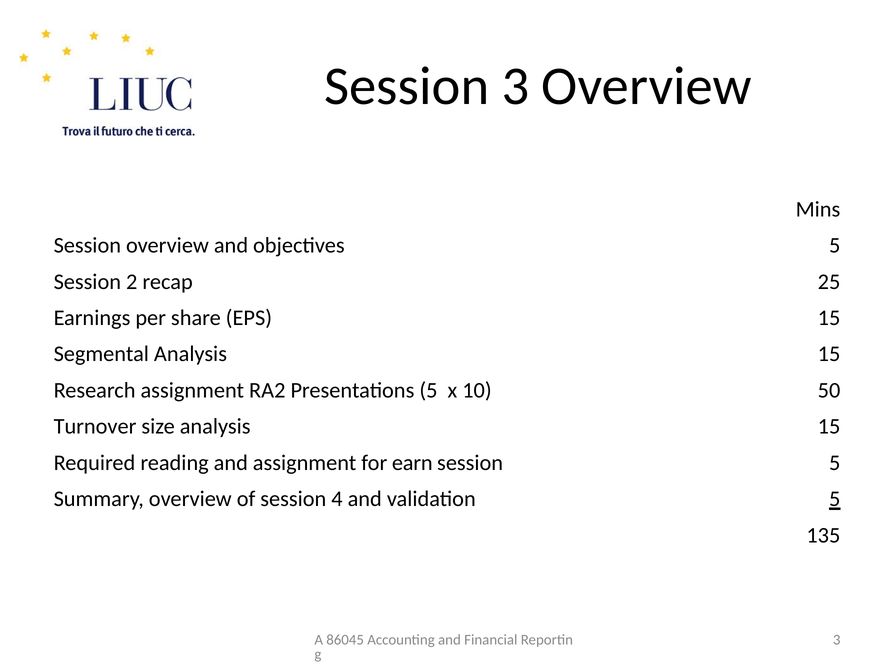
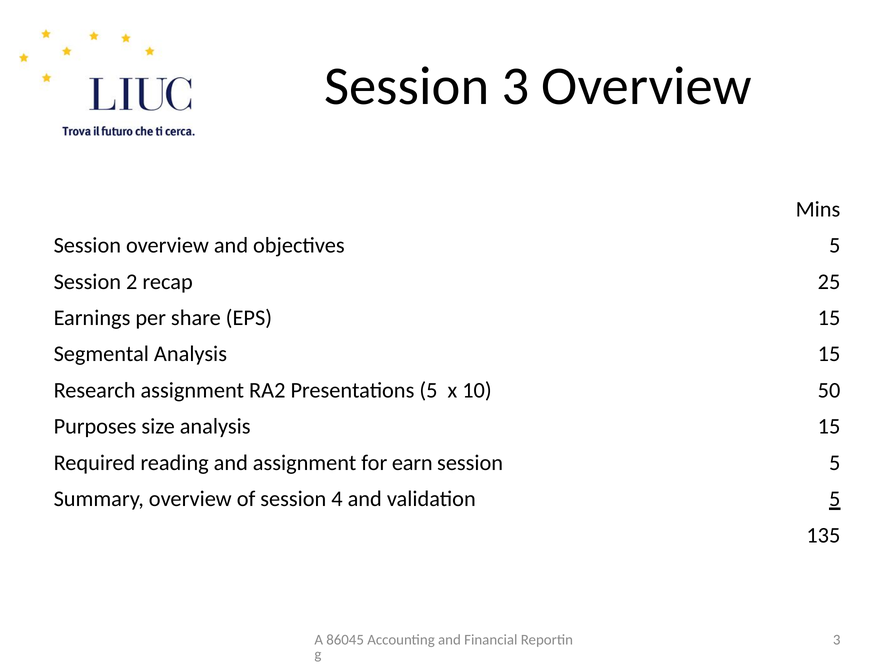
Turnover: Turnover -> Purposes (95, 427)
